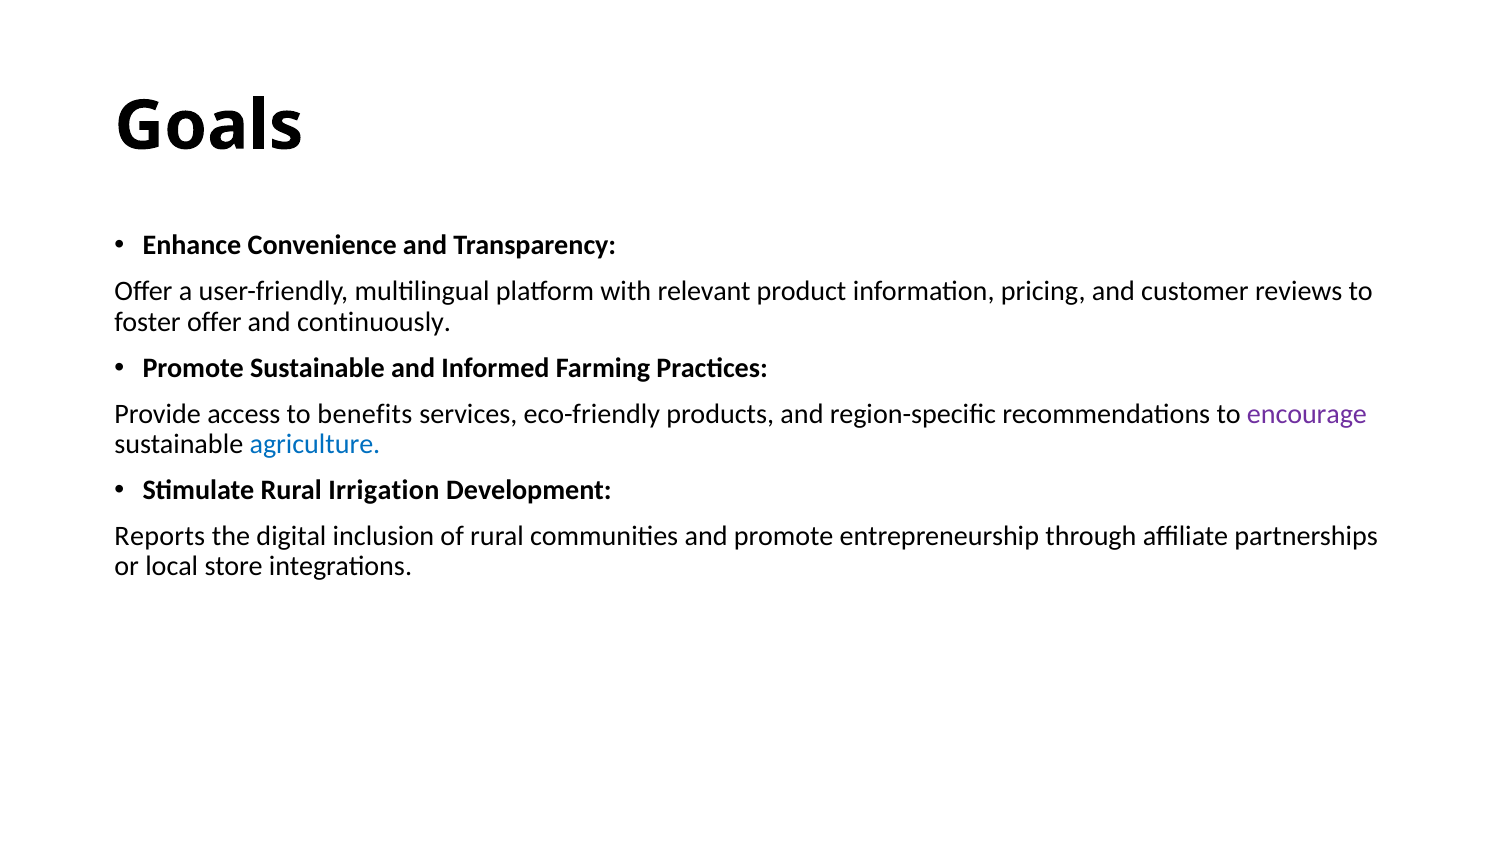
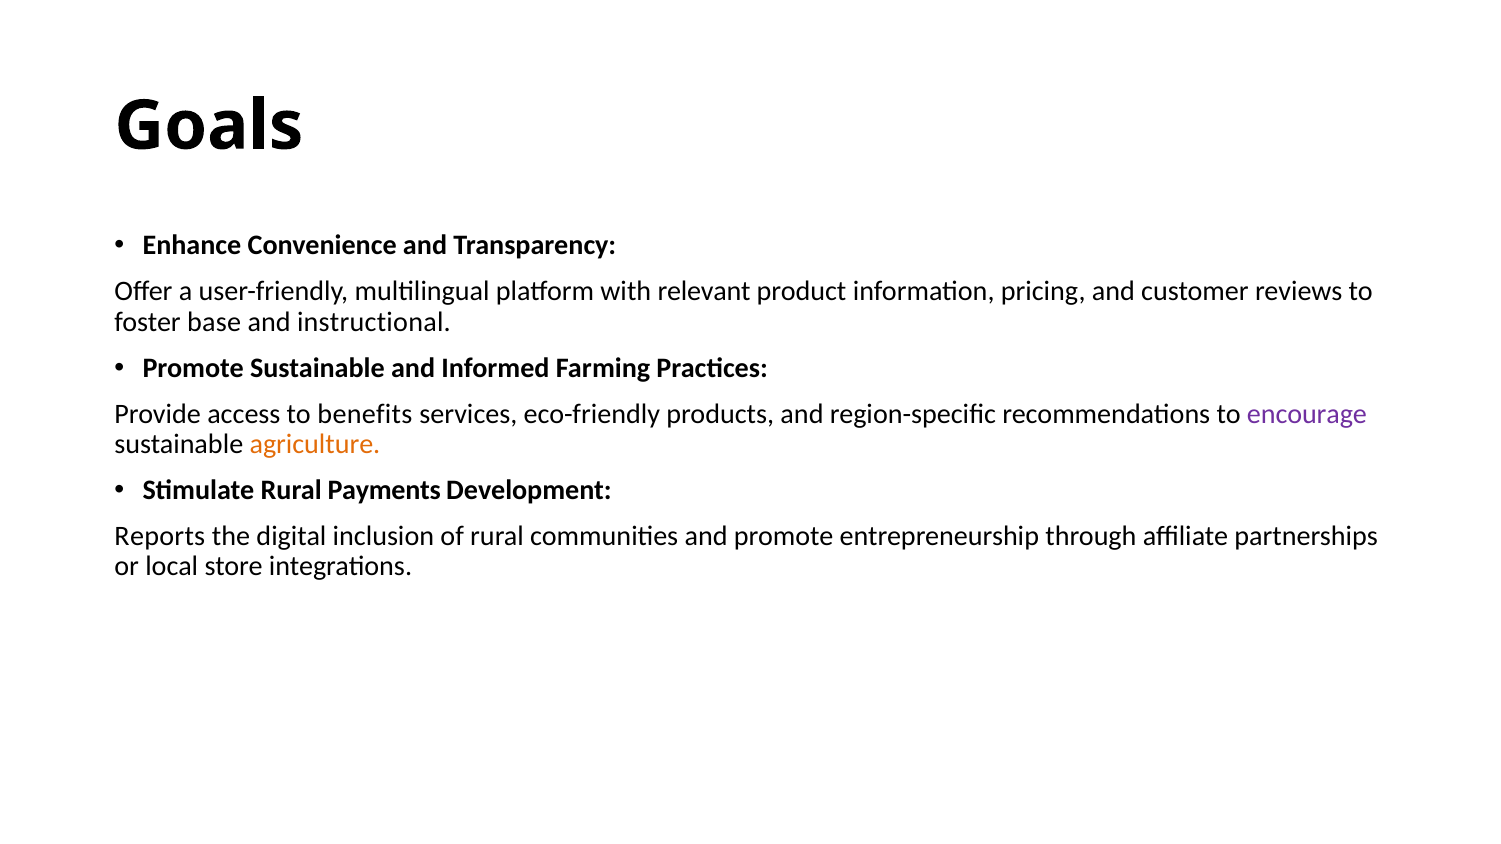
foster offer: offer -> base (214, 322)
continuously: continuously -> instructional (374, 322)
agriculture colour: blue -> orange (315, 444)
Irrigation: Irrigation -> Payments (384, 490)
